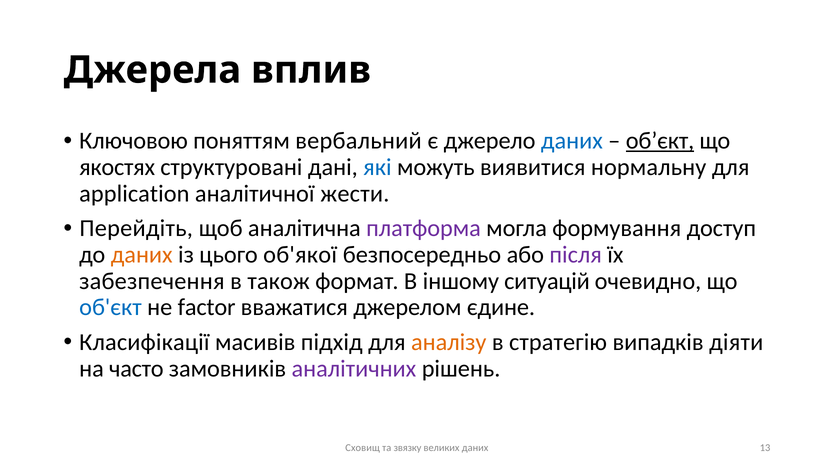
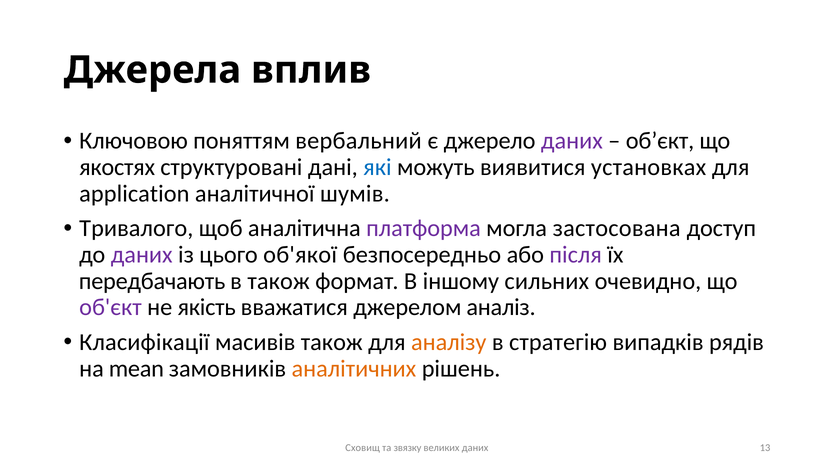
даних colour: blue -> purple (572, 141)
об’єкт underline: present -> none (660, 141)
нормальну: нормальну -> установках (649, 167)
жести: жести -> шумів (355, 194)
Перейдіть: Перейдіть -> Тривалого (136, 229)
формування: формування -> застосована (617, 229)
даних colour: orange -> purple (142, 255)
забезпечення: забезпечення -> передбачають (152, 281)
ситуацій: ситуацій -> сильних (547, 281)
об'єкт colour: blue -> purple (110, 307)
factor: factor -> якість (207, 307)
єдине: єдине -> аналіз (501, 307)
масивів підхід: підхід -> також (332, 342)
діяти: діяти -> рядів (736, 342)
часто: часто -> mean (136, 369)
аналітичних colour: purple -> orange (354, 369)
